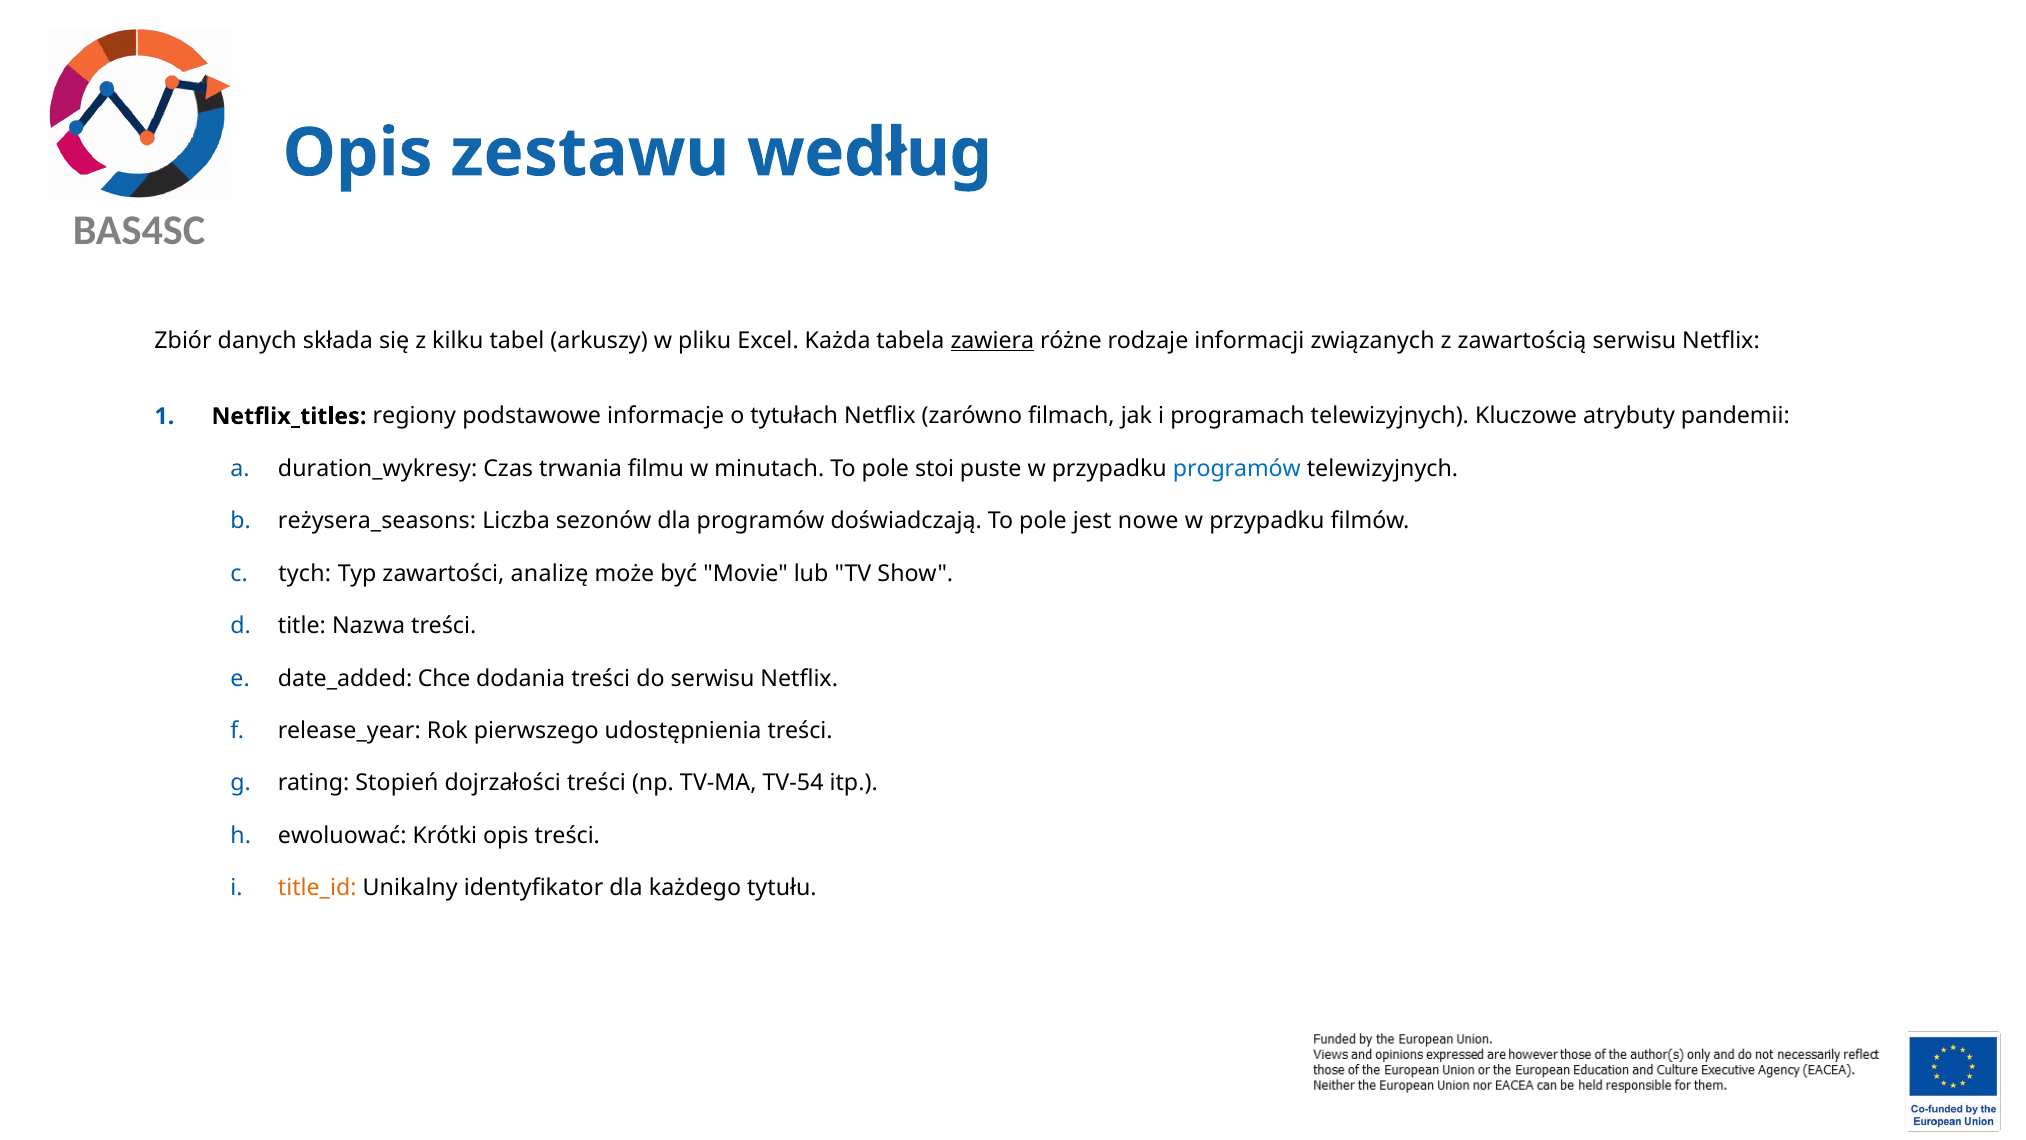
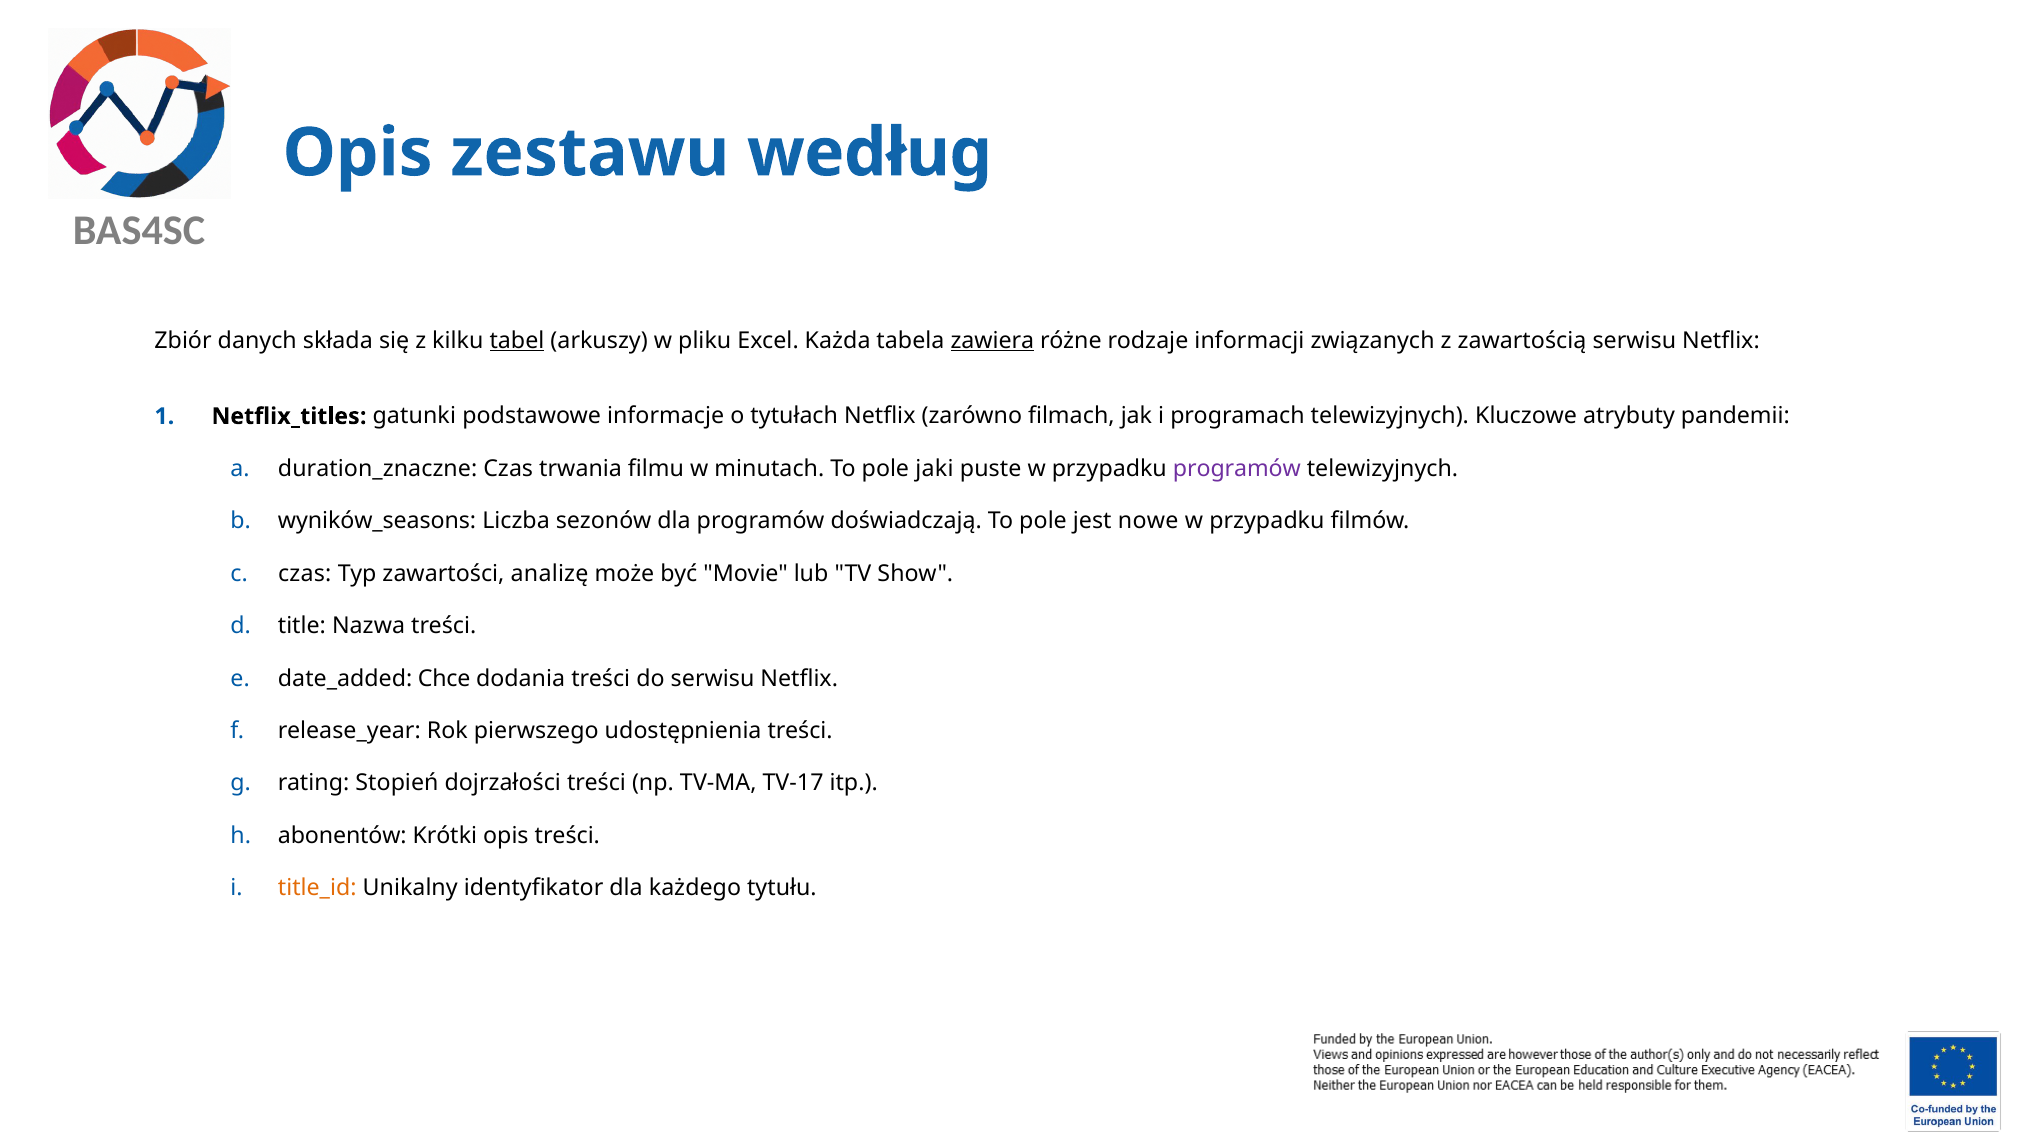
tabel underline: none -> present (517, 341)
regiony: regiony -> gatunki (414, 416)
duration_wykresy: duration_wykresy -> duration_znaczne (378, 469)
stoi: stoi -> jaki (934, 469)
programów colour: blue -> purple (1237, 469)
reżysera_seasons: reżysera_seasons -> wyników_seasons (377, 521)
tych: tych -> czas (305, 573)
TV-54: TV-54 -> TV-17 (793, 783)
ewoluować: ewoluować -> abonentów (342, 835)
